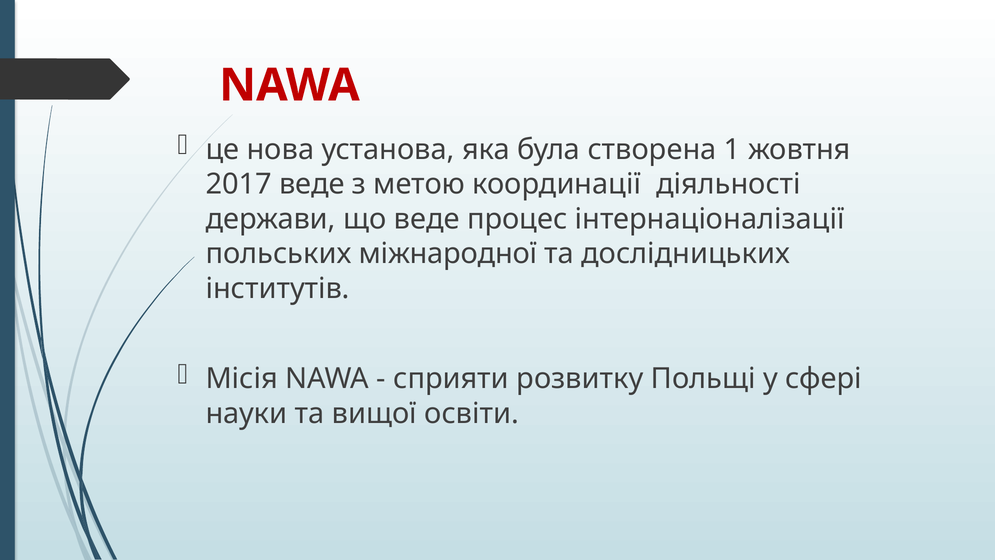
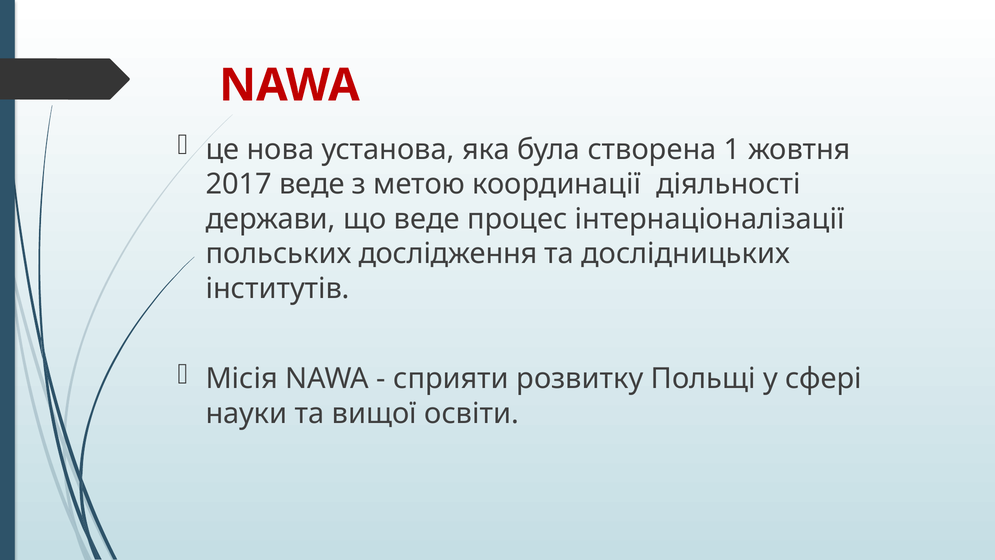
міжнародної: міжнародної -> дослідження (448, 254)
